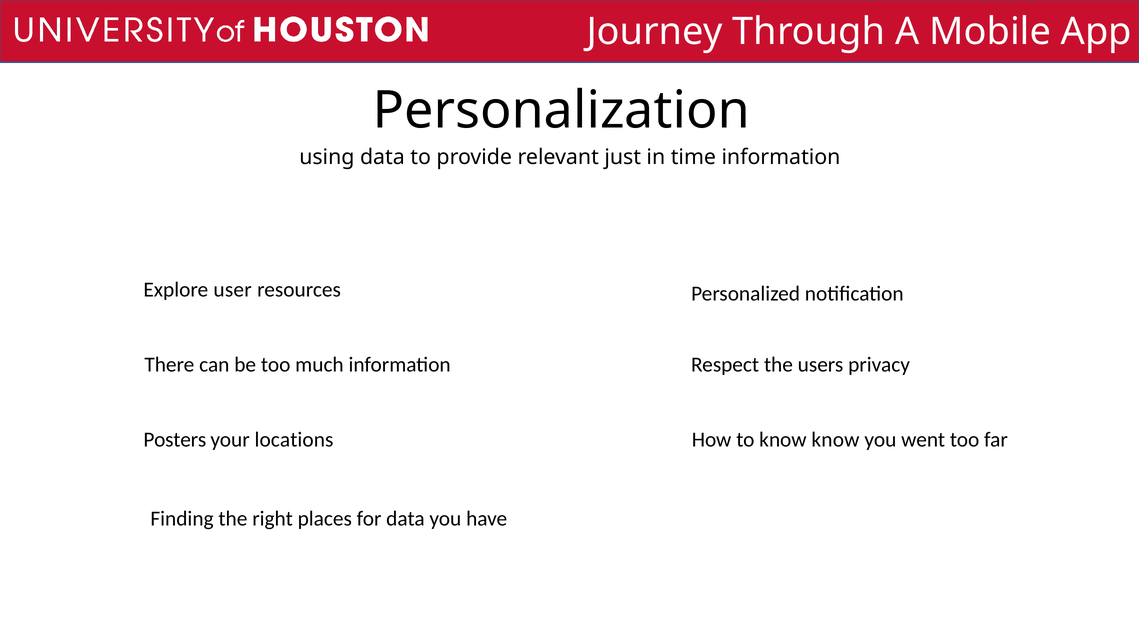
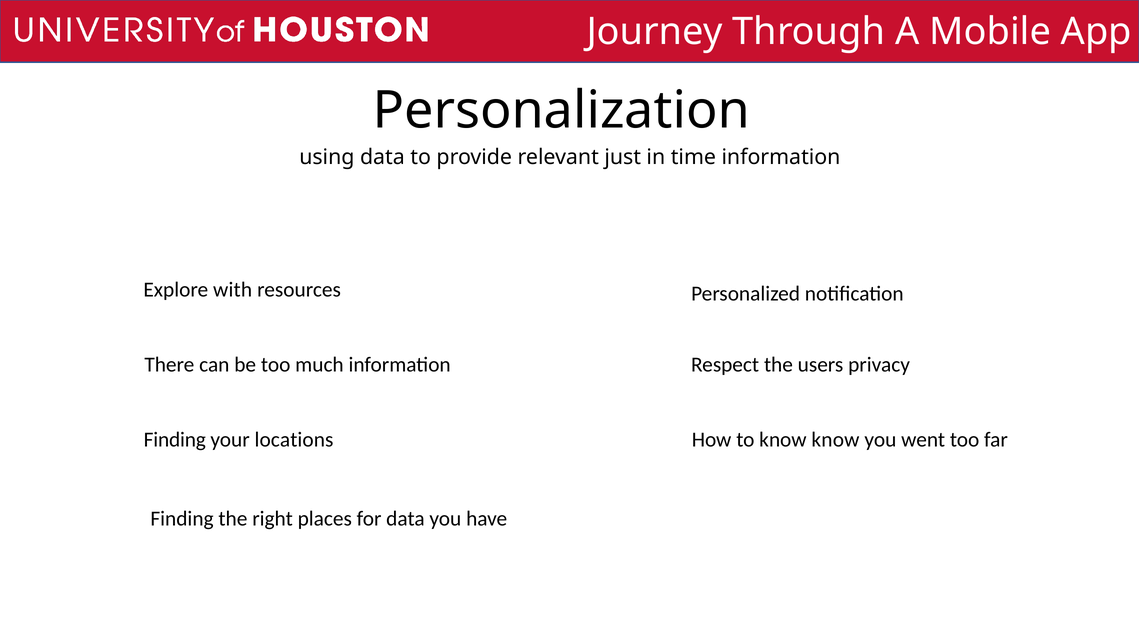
user: user -> with (233, 290)
Posters: Posters -> Finding (175, 439)
